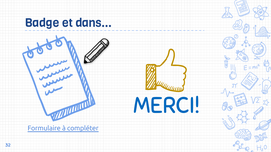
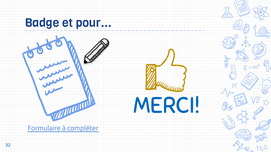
dans: dans -> pour (94, 23)
